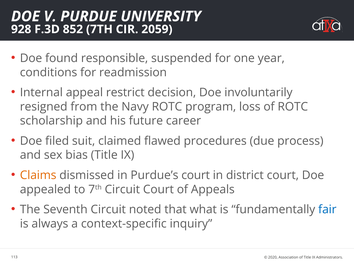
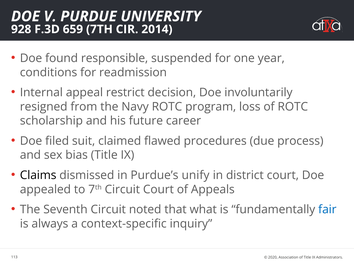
852: 852 -> 659 (73, 29)
2059: 2059 -> 2014 (157, 29)
Claims colour: orange -> black (38, 175)
Purdue’s court: court -> unify (196, 175)
